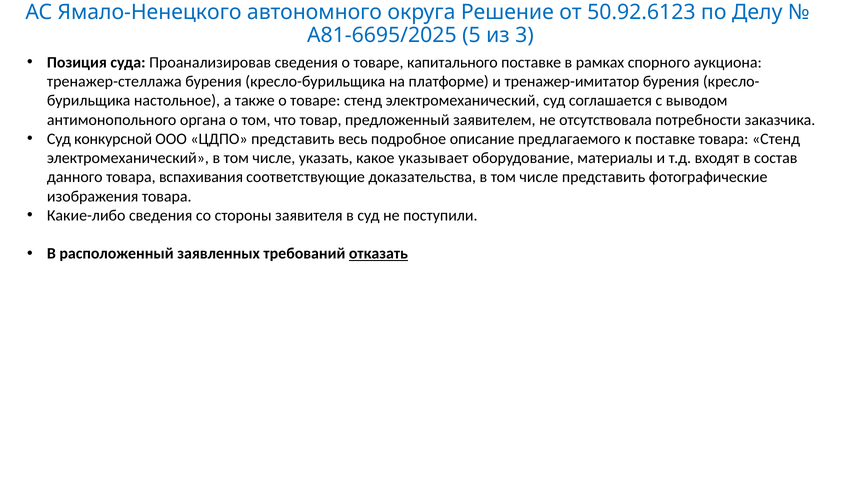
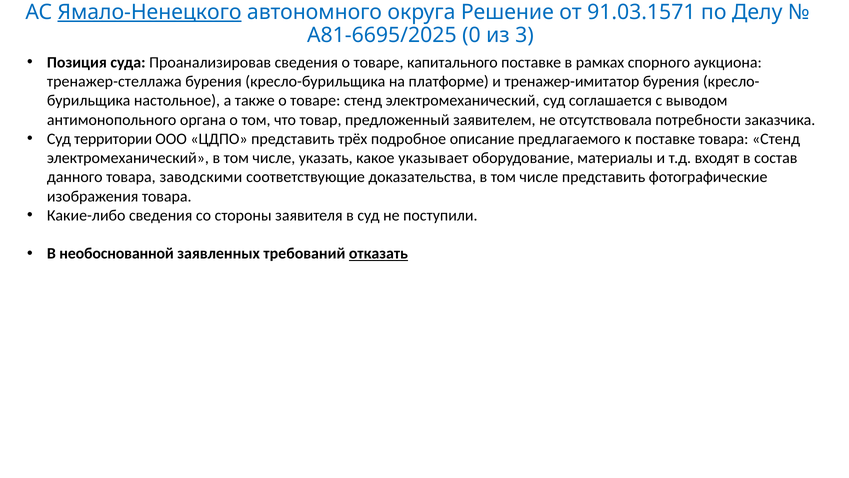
Ямало-Ненецкого underline: none -> present (150, 12)
50.92.6123: 50.92.6123 -> 91.03.1571 (641, 12)
5: 5 -> 0 (471, 35)
конкурсной: конкурсной -> территории (113, 139)
весь: весь -> трёх (353, 139)
вспахивания: вспахивания -> заводскими (201, 177)
расположенный: расположенный -> необоснованной (117, 253)
